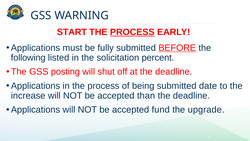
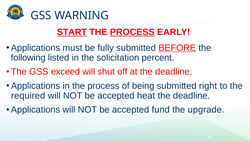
START underline: none -> present (72, 32)
posting: posting -> exceed (65, 72)
date: date -> right (208, 86)
increase: increase -> required (28, 95)
than: than -> heat (146, 95)
